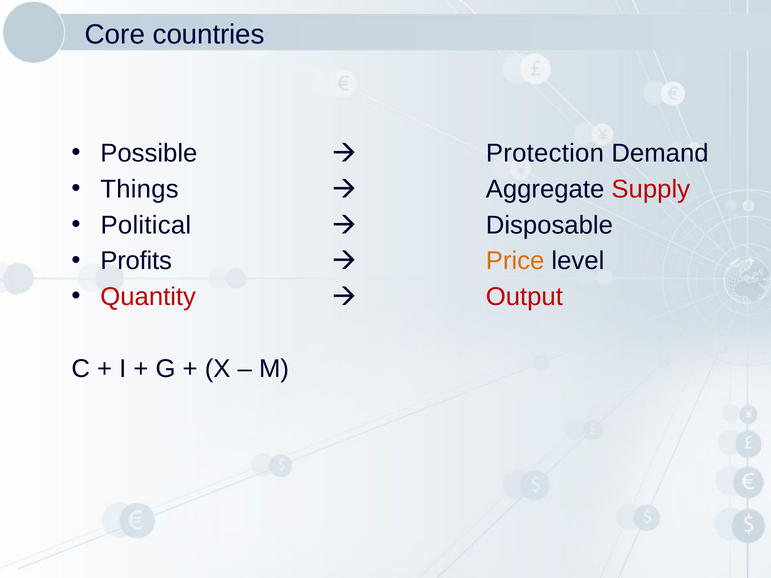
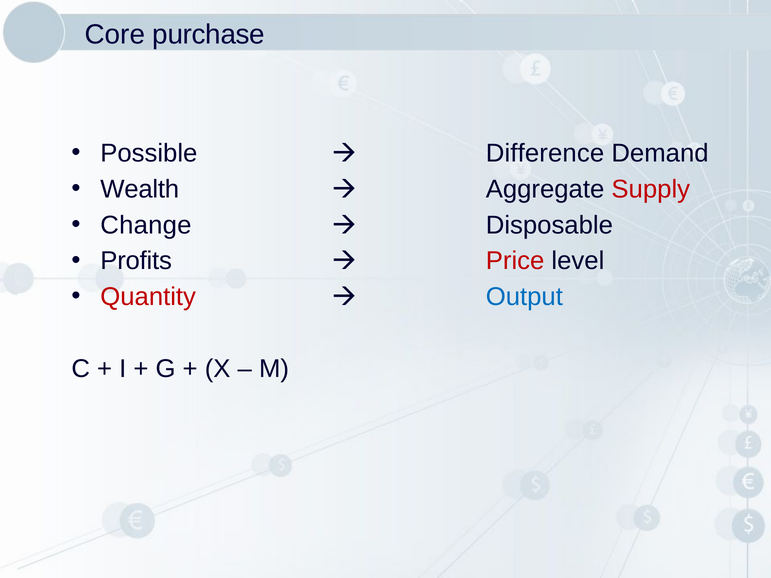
countries: countries -> purchase (209, 34)
Protection: Protection -> Difference (545, 153)
Things: Things -> Wealth (140, 189)
Political: Political -> Change (146, 225)
Price colour: orange -> red (515, 261)
Output colour: red -> blue (524, 297)
